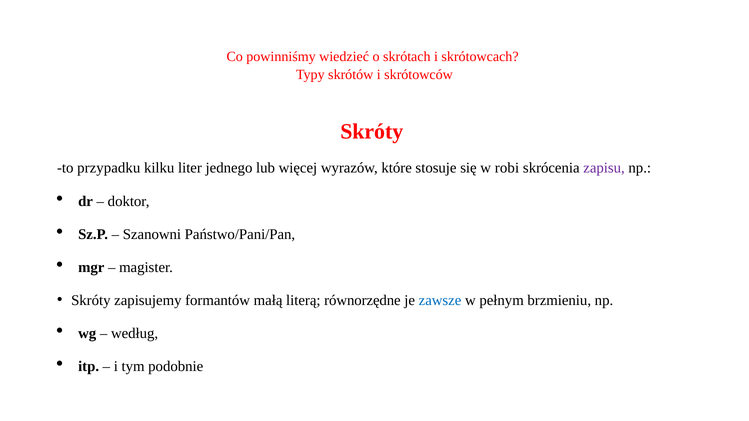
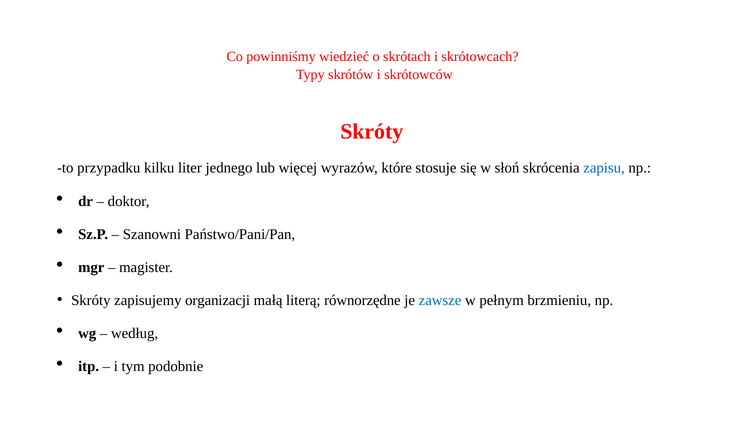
robi: robi -> słoń (507, 168)
zapisu colour: purple -> blue (604, 168)
formantów: formantów -> organizacji (218, 300)
